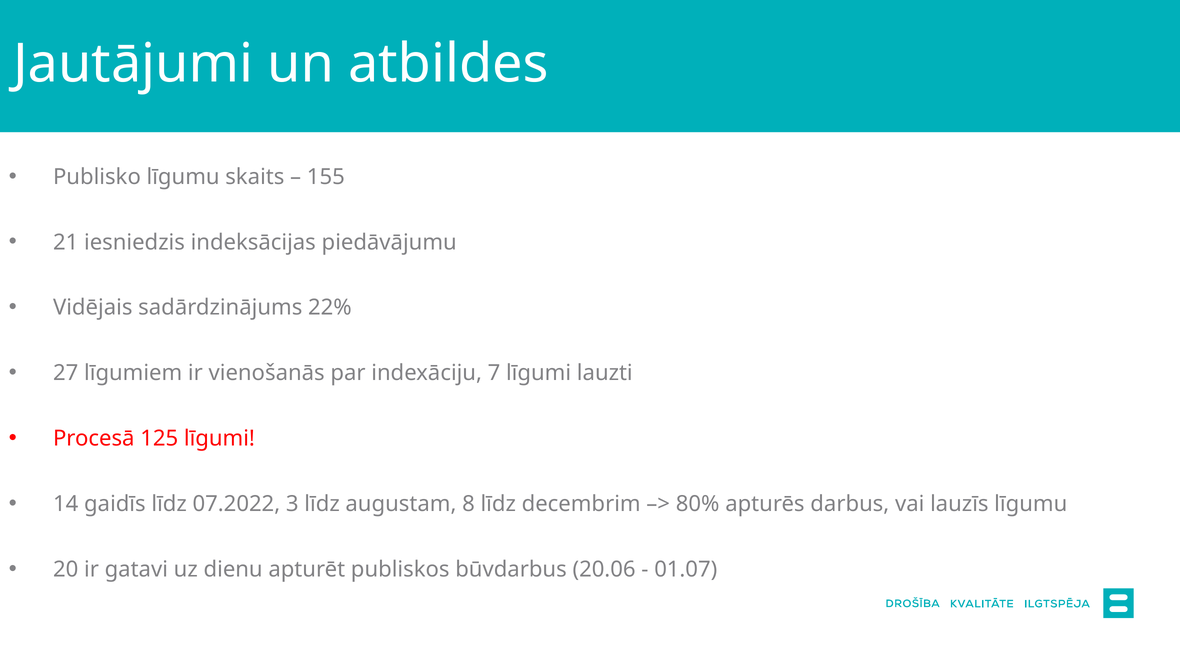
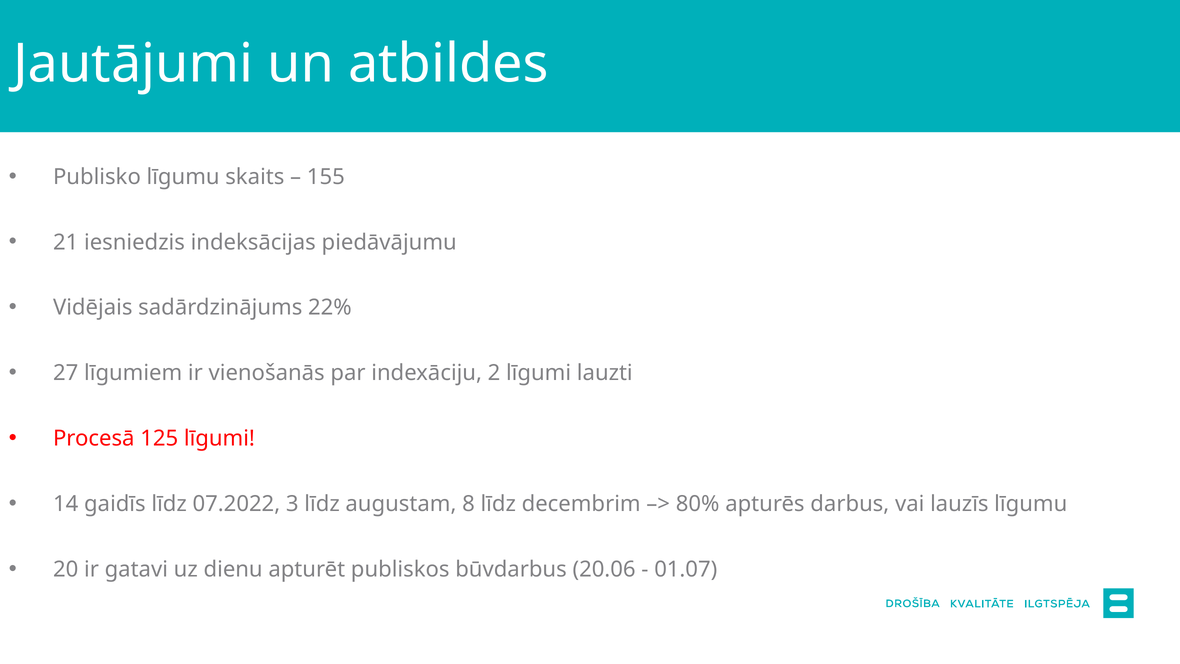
7: 7 -> 2 (494, 373)
